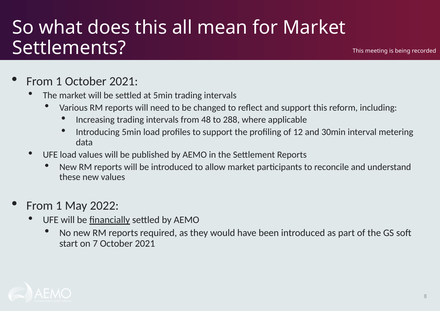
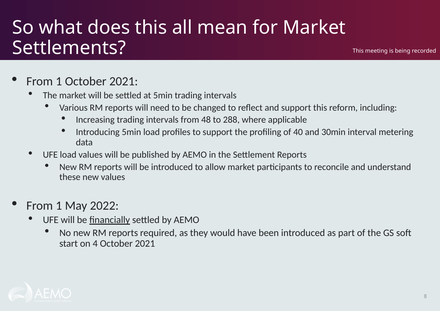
12: 12 -> 40 (298, 132)
7: 7 -> 4 (95, 244)
